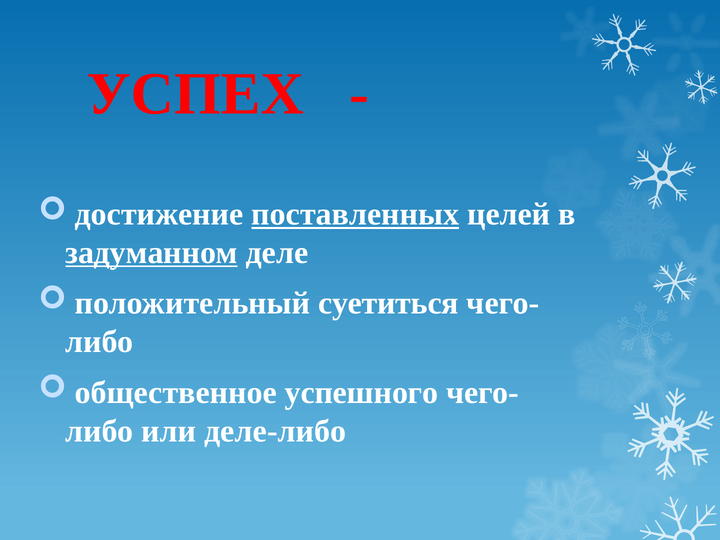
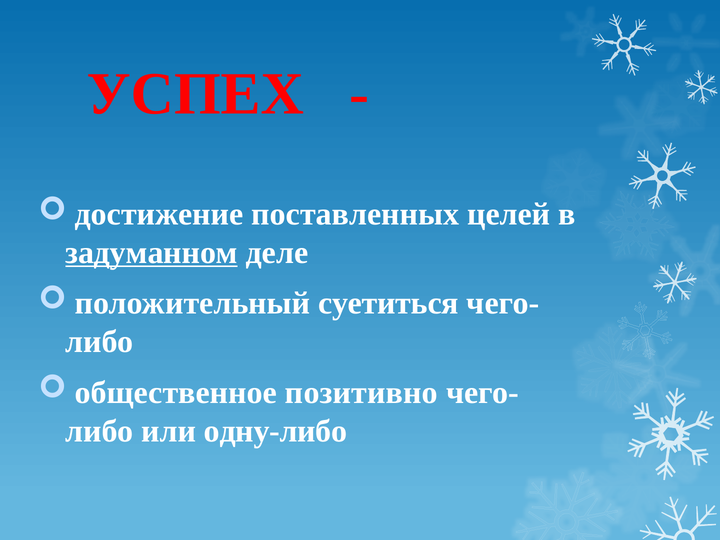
поставленных underline: present -> none (355, 214)
успешного: успешного -> позитивно (361, 393)
деле-либо: деле-либо -> одну-либо (276, 431)
